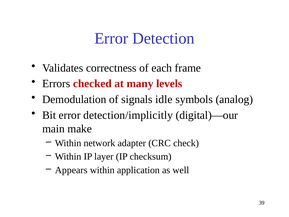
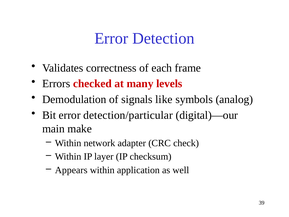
idle: idle -> like (164, 99)
detection/implicitly: detection/implicitly -> detection/particular (128, 115)
